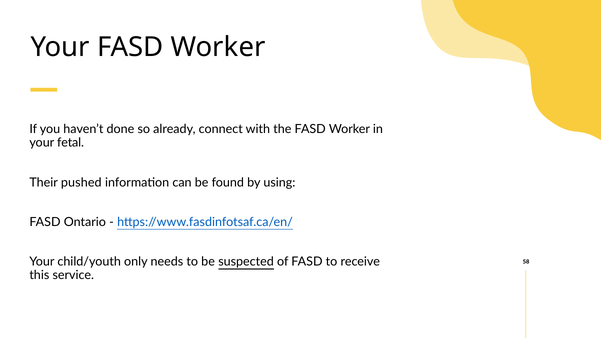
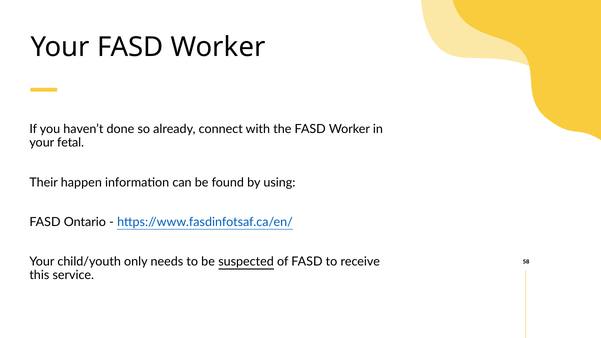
pushed: pushed -> happen (81, 182)
